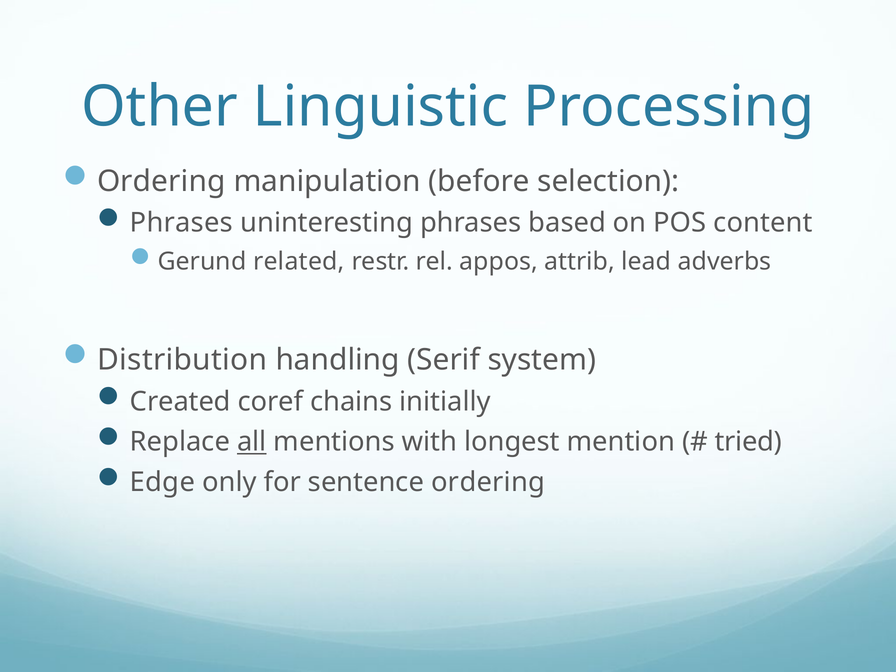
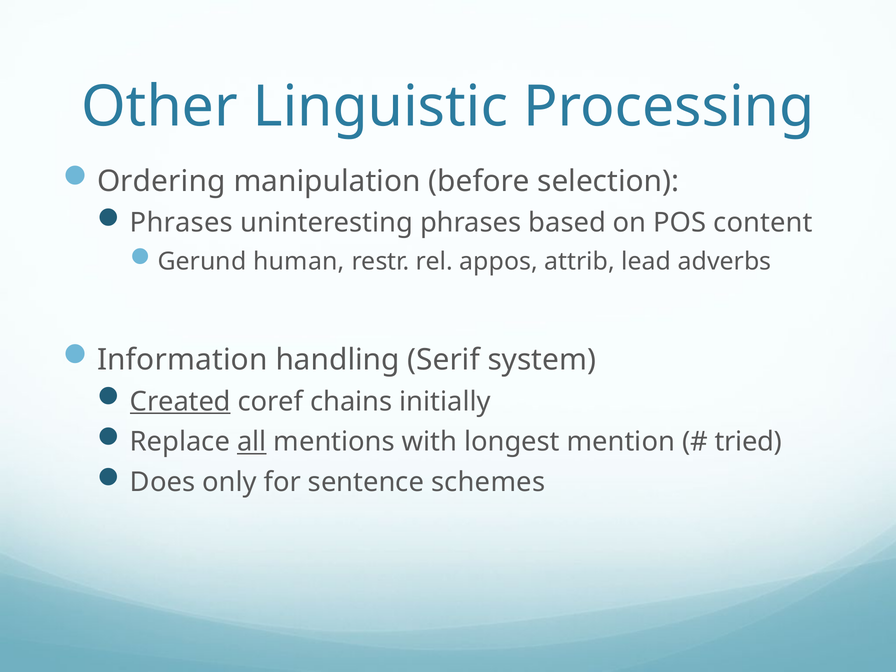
related: related -> human (299, 262)
Distribution: Distribution -> Information (182, 360)
Created underline: none -> present (180, 402)
Edge: Edge -> Does (163, 482)
sentence ordering: ordering -> schemes (488, 482)
